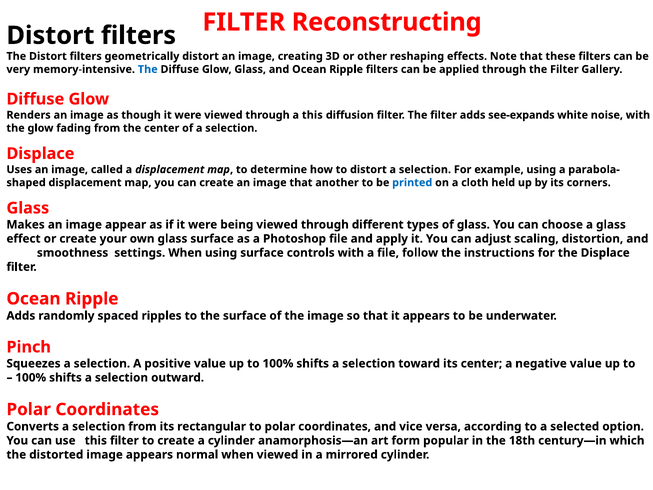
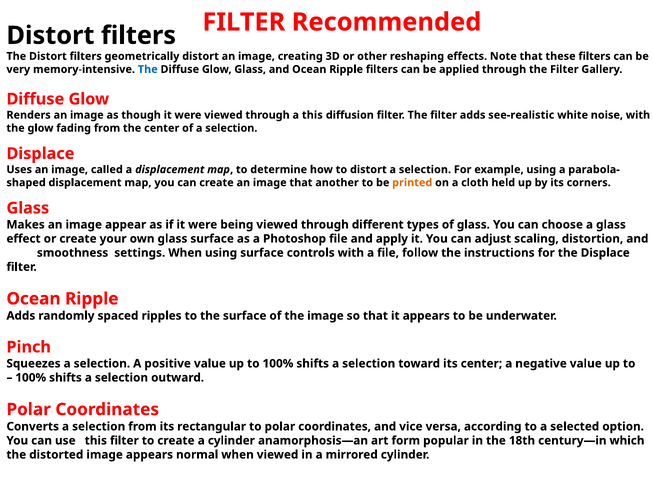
Reconstructing: Reconstructing -> Recommended (387, 22)
see-expands: see-expands -> see-realistic (521, 115)
printed colour: blue -> orange (412, 183)
